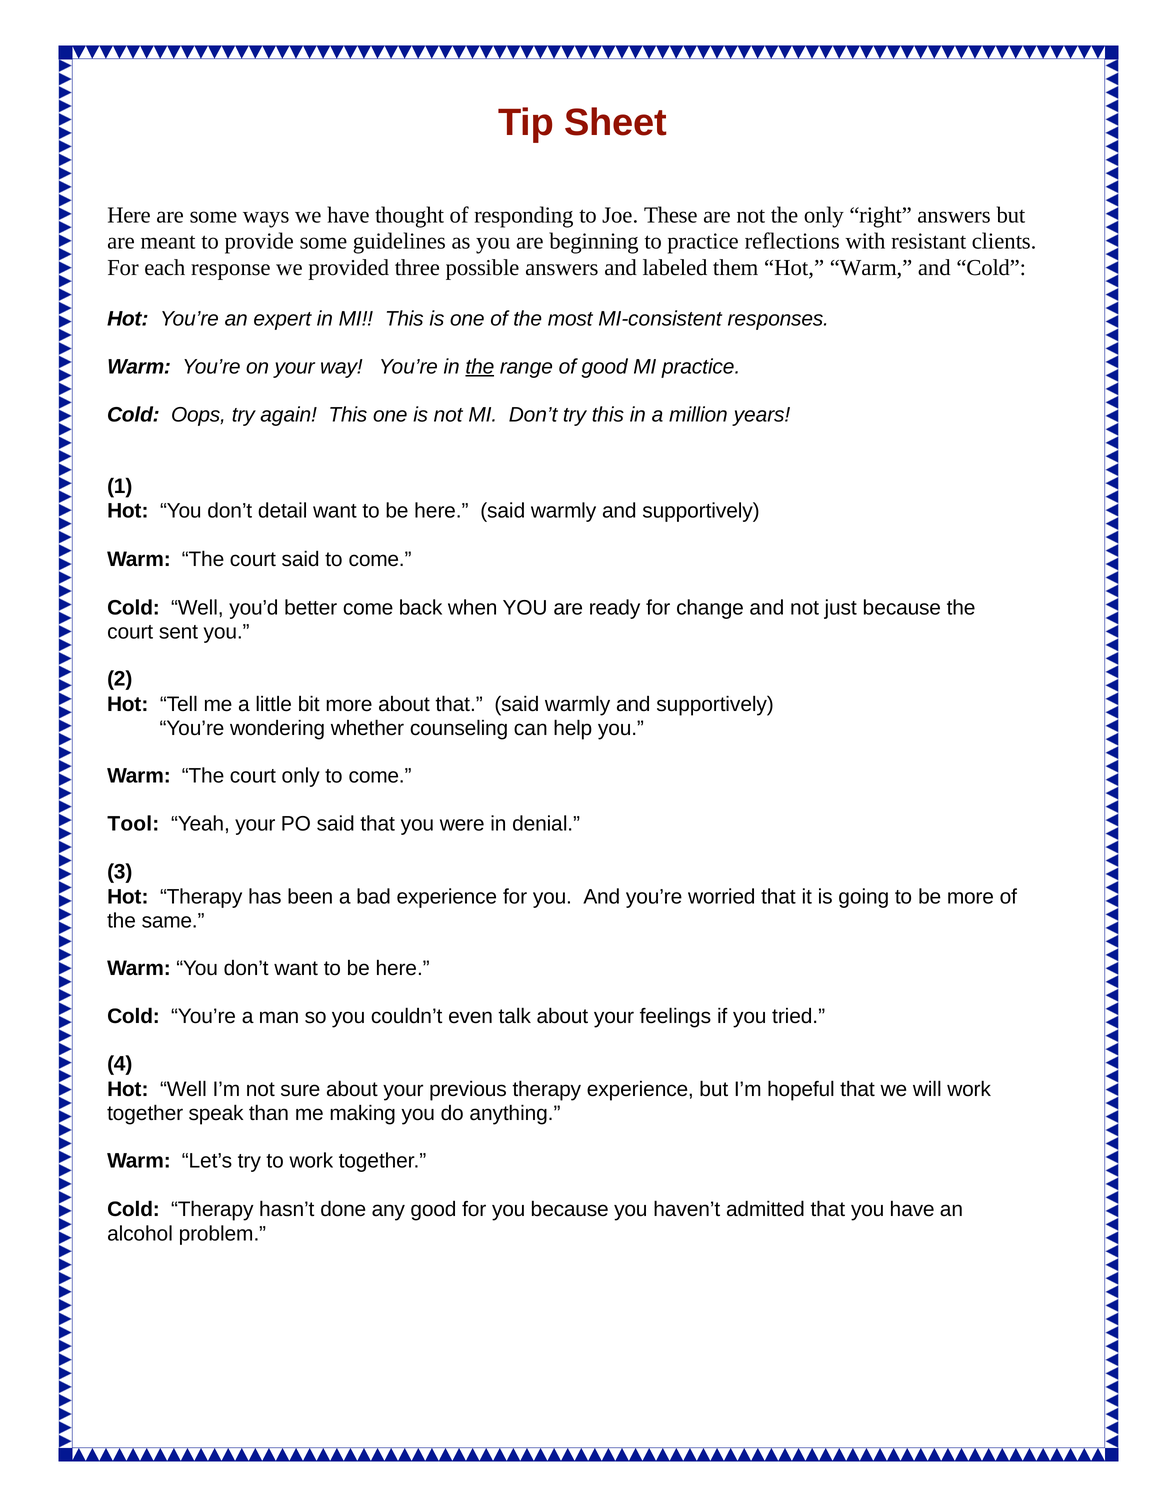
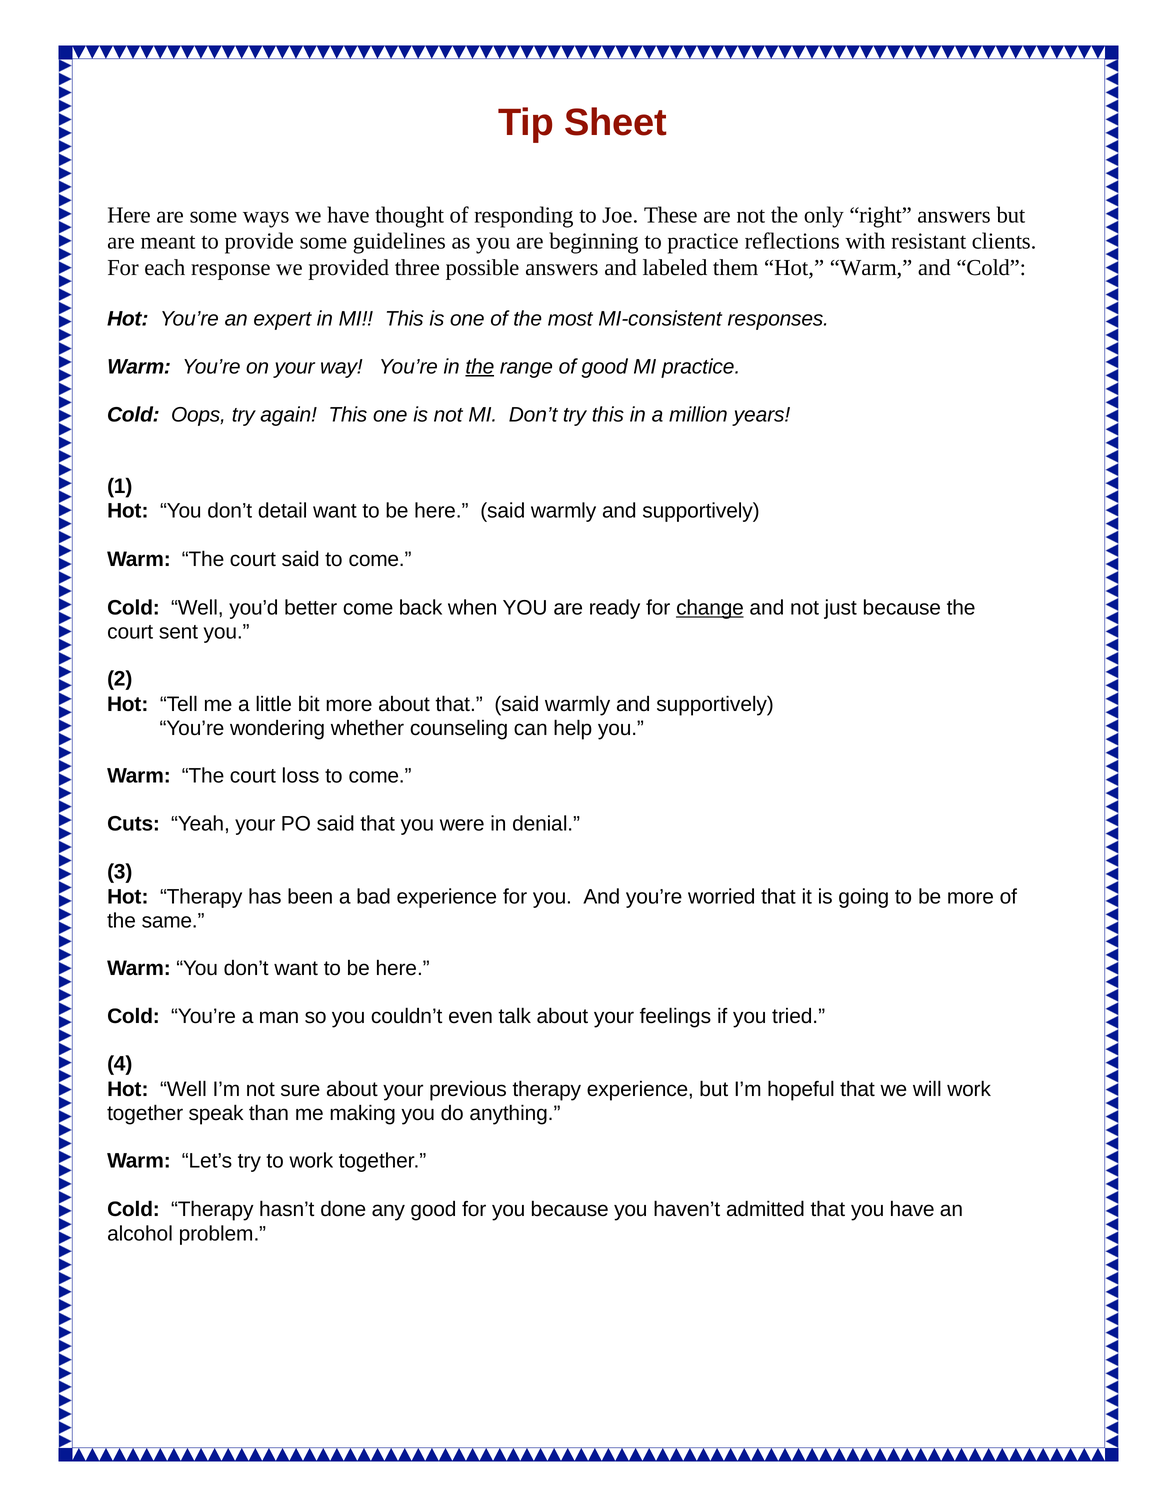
change underline: none -> present (710, 608)
court only: only -> loss (301, 776)
Tool: Tool -> Cuts (134, 824)
